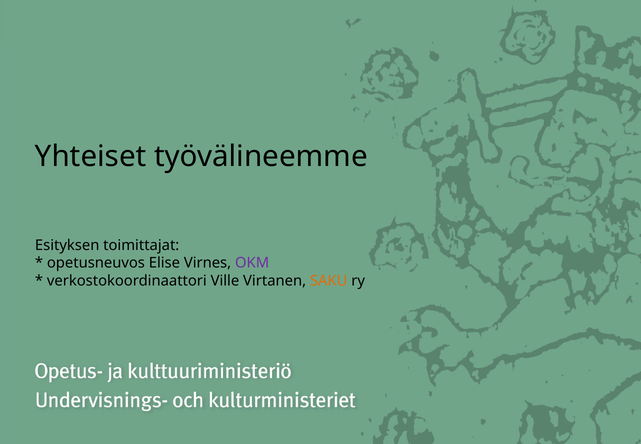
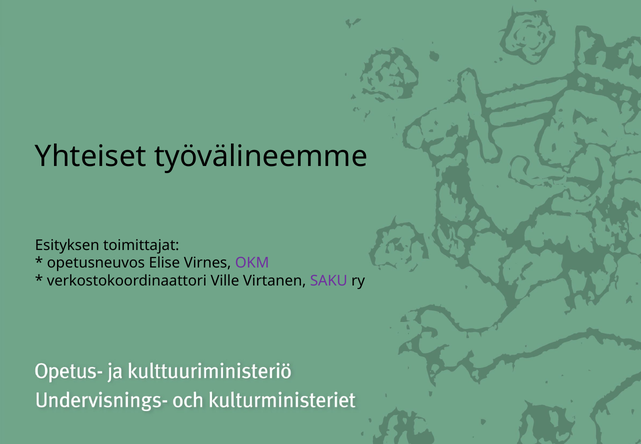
SAKU colour: orange -> purple (329, 281)
